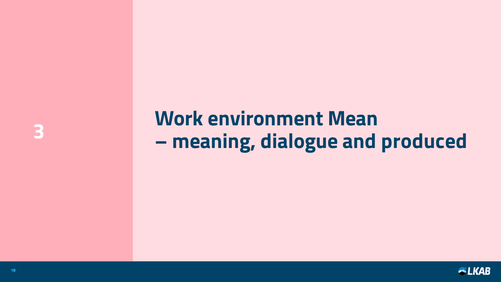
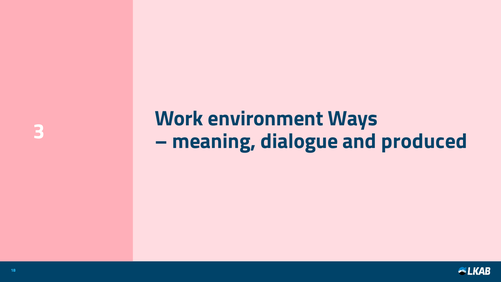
Mean: Mean -> Ways (353, 119)
